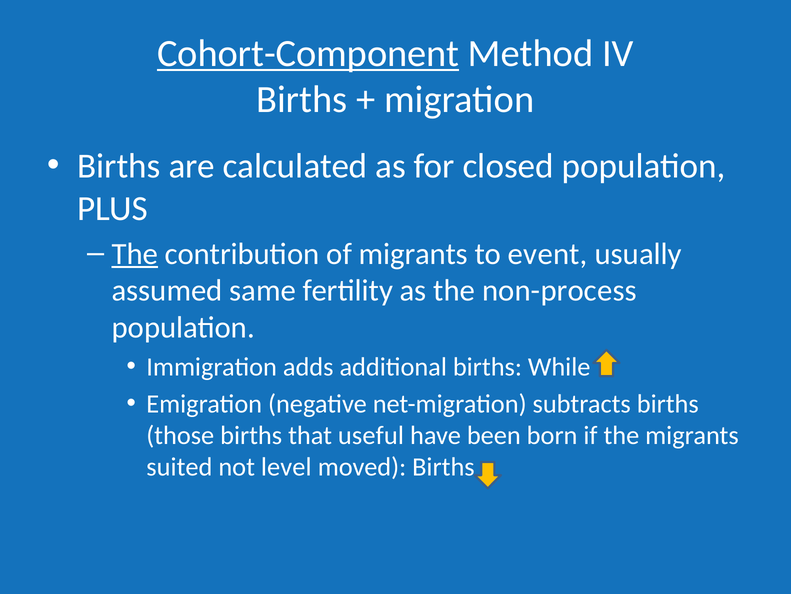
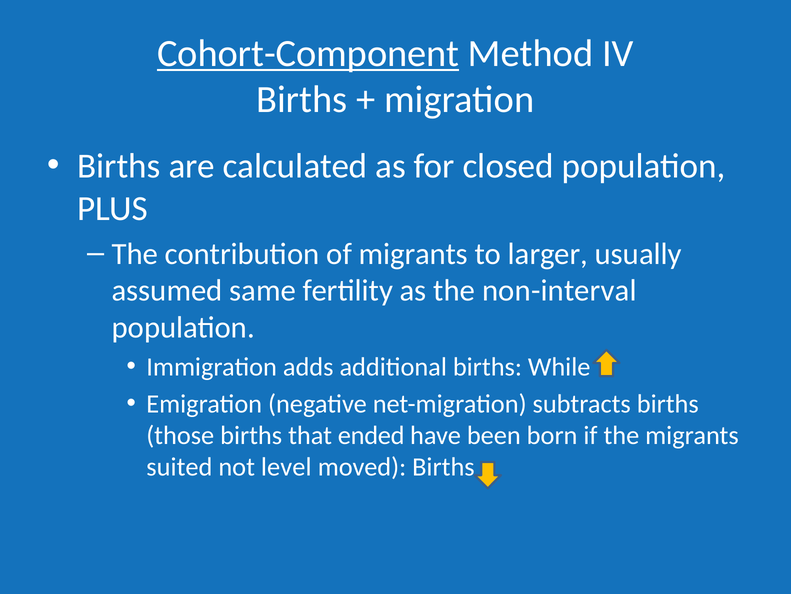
The underline: present -> none (135, 254)
event: event -> larger (548, 254)
non-process: non-process -> non-interval (559, 290)
useful: useful -> ended (371, 435)
